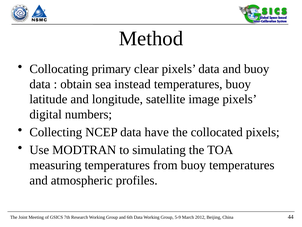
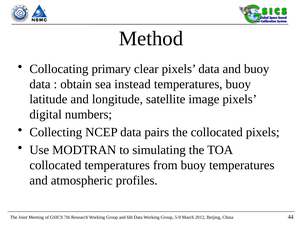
have: have -> pairs (157, 132)
measuring: measuring -> collocated (55, 165)
